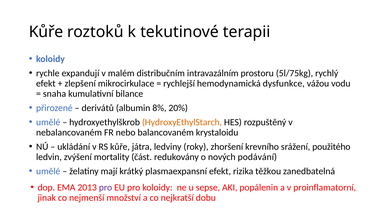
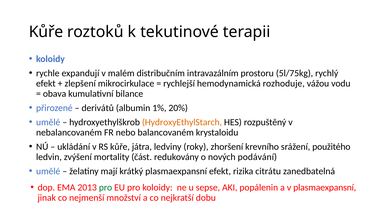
dysfunkce: dysfunkce -> rozhoduje (284, 83)
snaha: snaha -> obava (55, 94)
8%: 8% -> 1% (159, 108)
těžkou: těžkou -> citrátu (268, 171)
pro colour: purple -> green (106, 187)
v proinflamatorní: proinflamatorní -> plasmaexpansní (325, 187)
